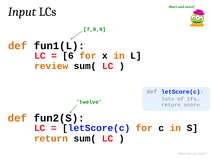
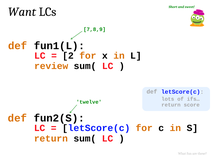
Input: Input -> Want (22, 12)
6: 6 -> 2 (68, 56)
